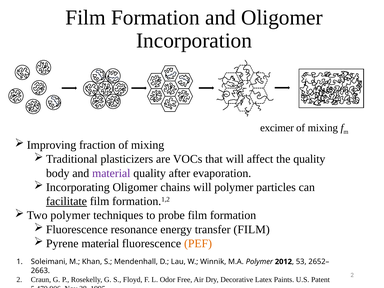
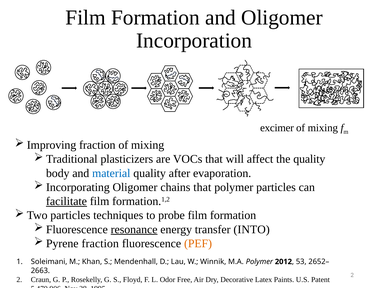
material colour: purple -> blue (111, 173)
chains will: will -> that (202, 187)
polymer: polymer -> particles (70, 215)
resonance underline: none -> present (134, 229)
transfer FILM: FILM -> INTO (252, 229)
material: material -> fraction (100, 244)
